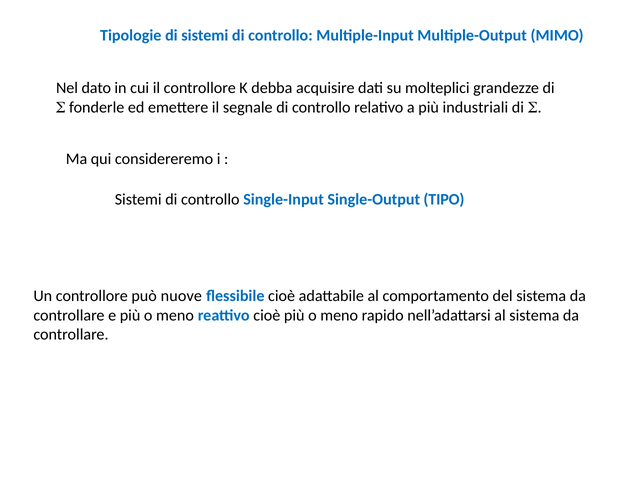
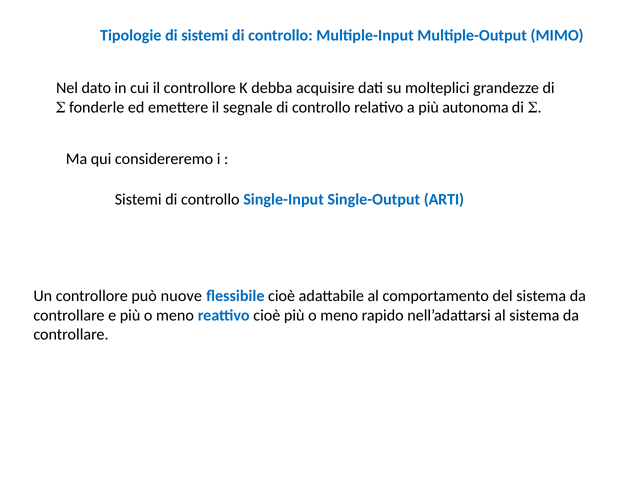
industriali: industriali -> autonoma (475, 107)
TIPO: TIPO -> ARTI (444, 200)
